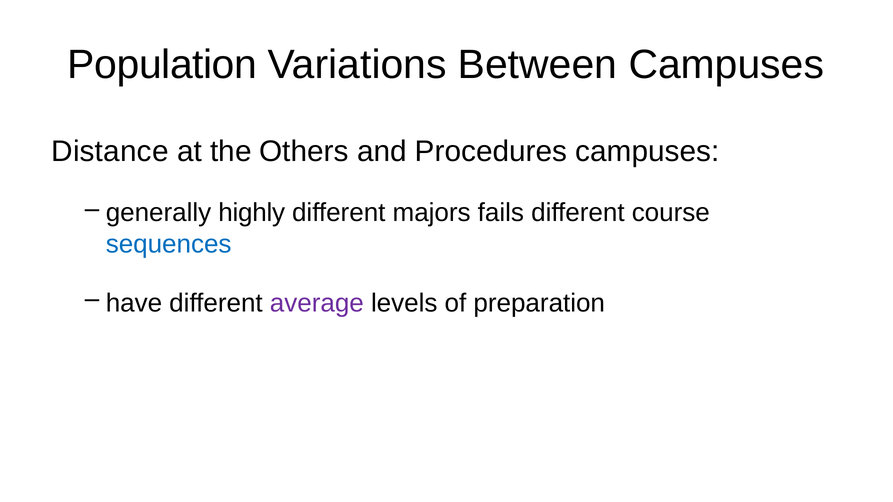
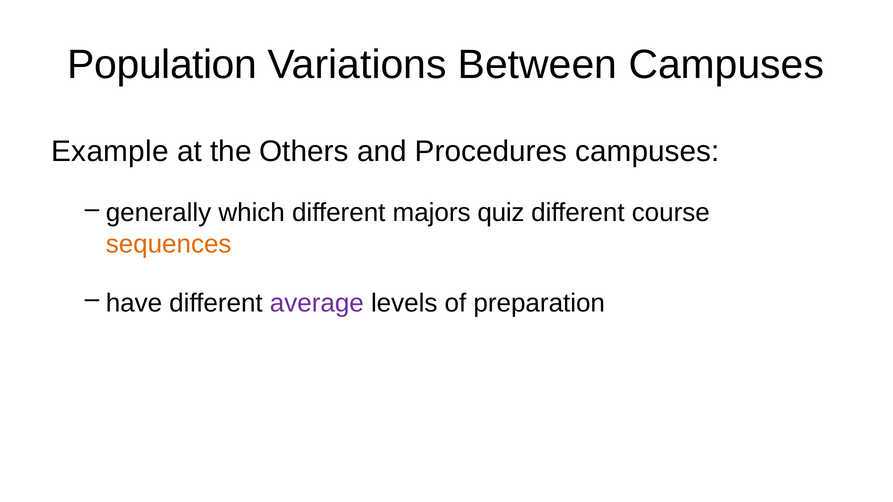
Distance: Distance -> Example (110, 152)
highly: highly -> which (252, 213)
fails: fails -> quiz (501, 213)
sequences colour: blue -> orange (169, 244)
